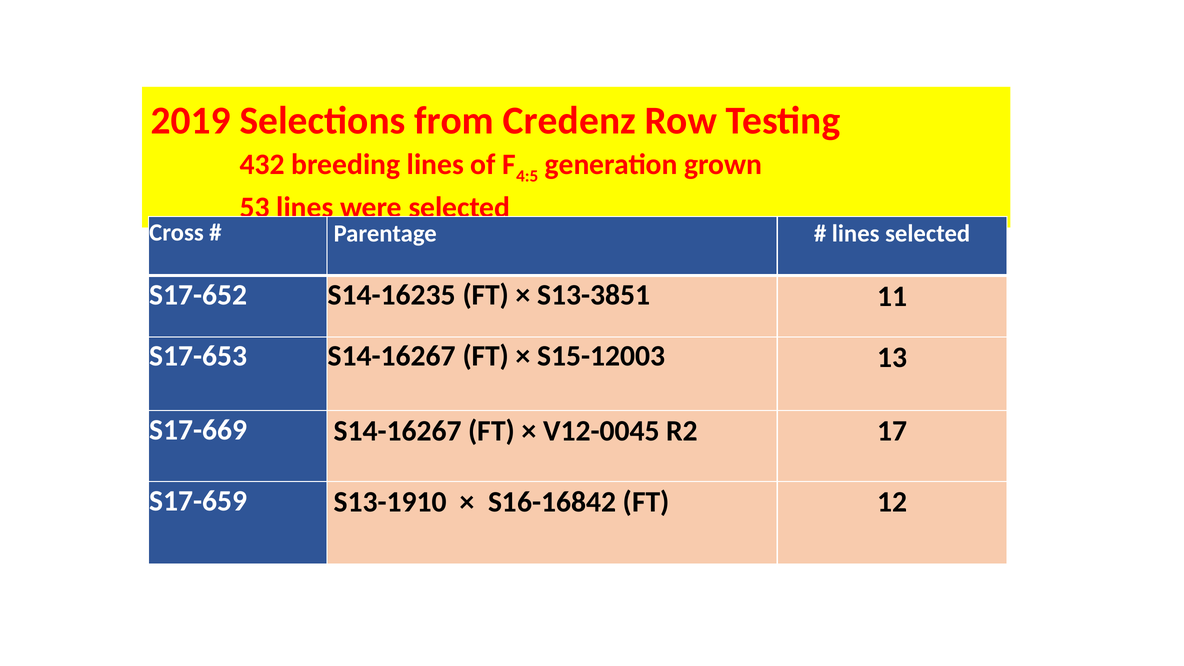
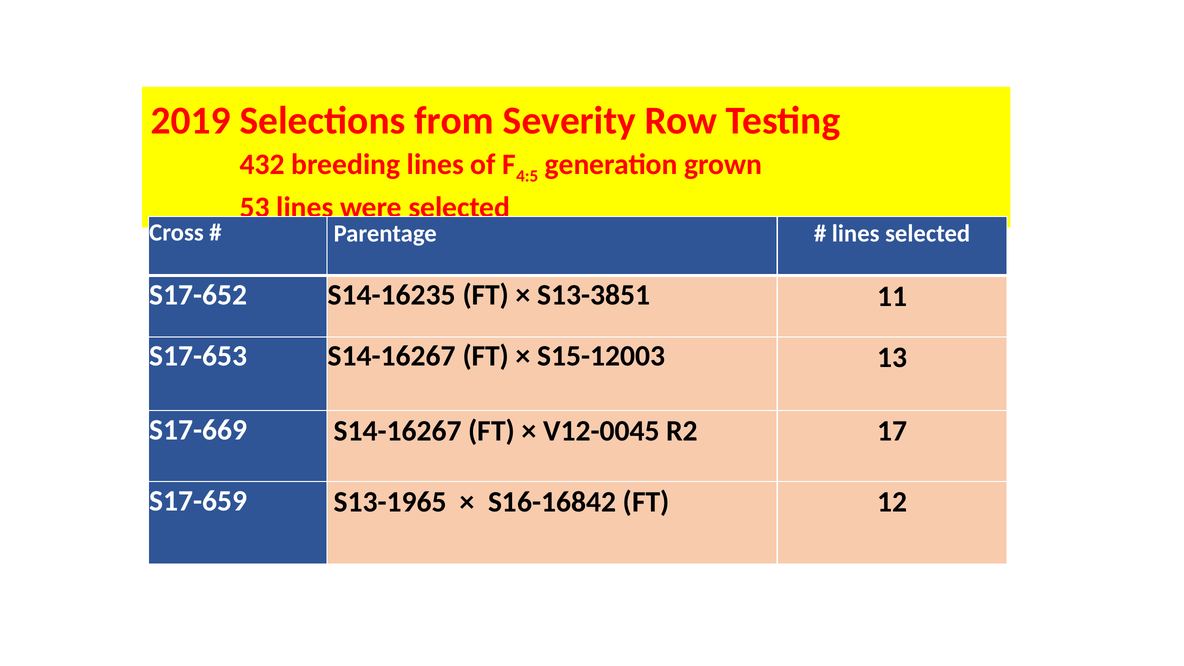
Credenz: Credenz -> Severity (569, 121)
S13-1910: S13-1910 -> S13-1965 (390, 502)
